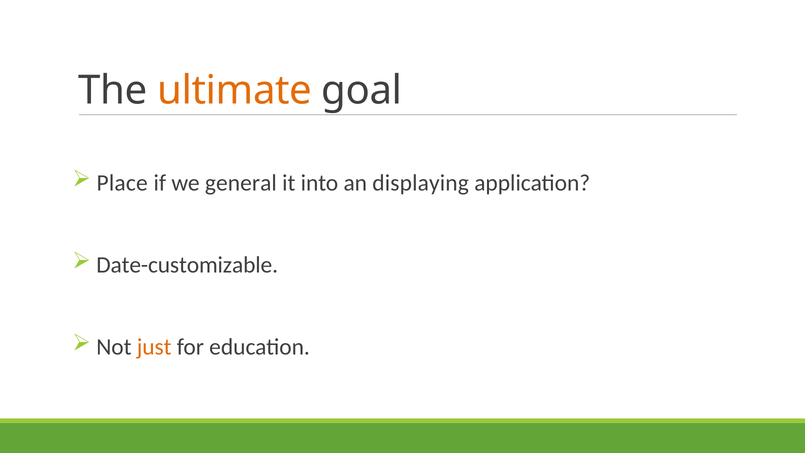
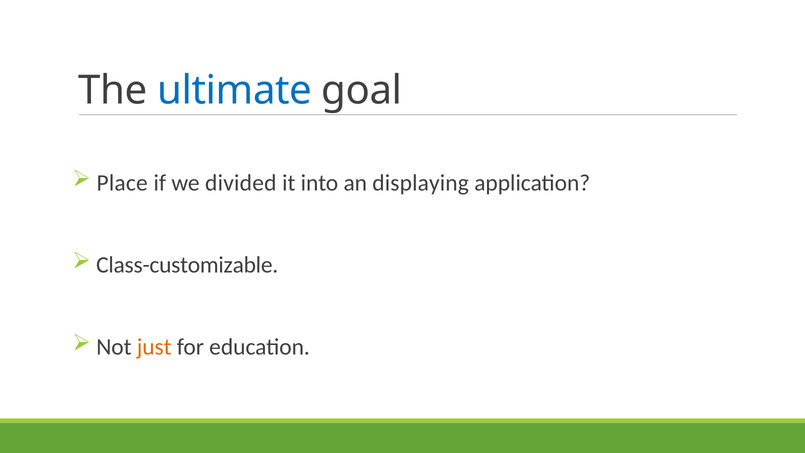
ultimate colour: orange -> blue (235, 90)
general: general -> divided (241, 183)
Date-customizable: Date-customizable -> Class-customizable (187, 265)
